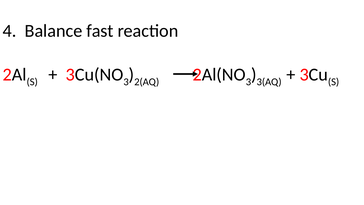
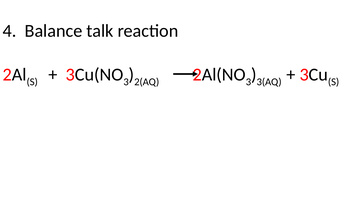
fast: fast -> talk (100, 31)
